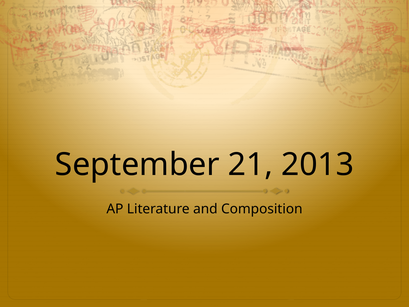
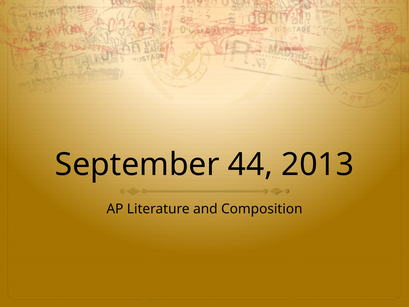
21: 21 -> 44 (250, 165)
